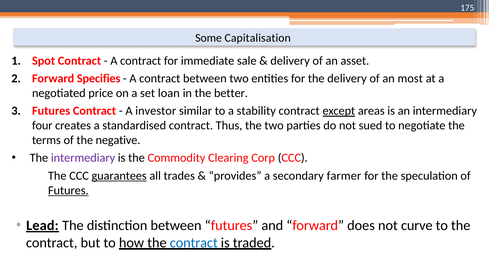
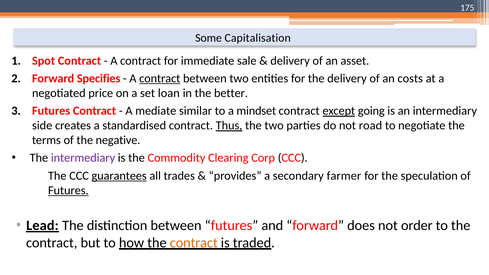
contract underline: none -> present (160, 79)
most: most -> costs (410, 79)
investor: investor -> mediate (156, 111)
stability: stability -> mindset (256, 111)
areas: areas -> going (371, 111)
four: four -> side (42, 126)
Thus underline: none -> present (229, 126)
sued: sued -> road (370, 126)
curve: curve -> order (417, 226)
contract colour: blue -> orange (194, 243)
